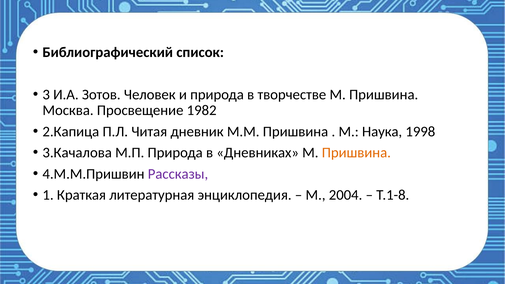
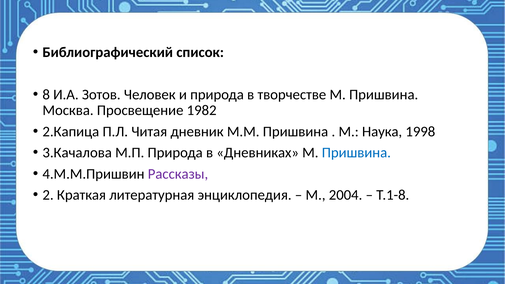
3: 3 -> 8 (46, 95)
Пришвина colour: orange -> blue (356, 153)
1: 1 -> 2 (48, 195)
